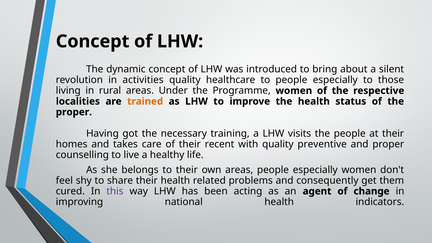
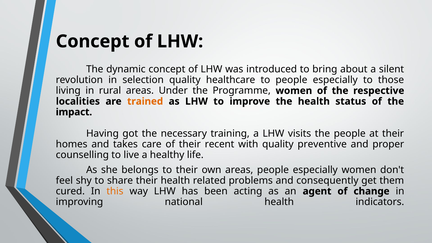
activities: activities -> selection (143, 80)
proper: proper -> impact (74, 112)
this colour: purple -> orange (115, 191)
